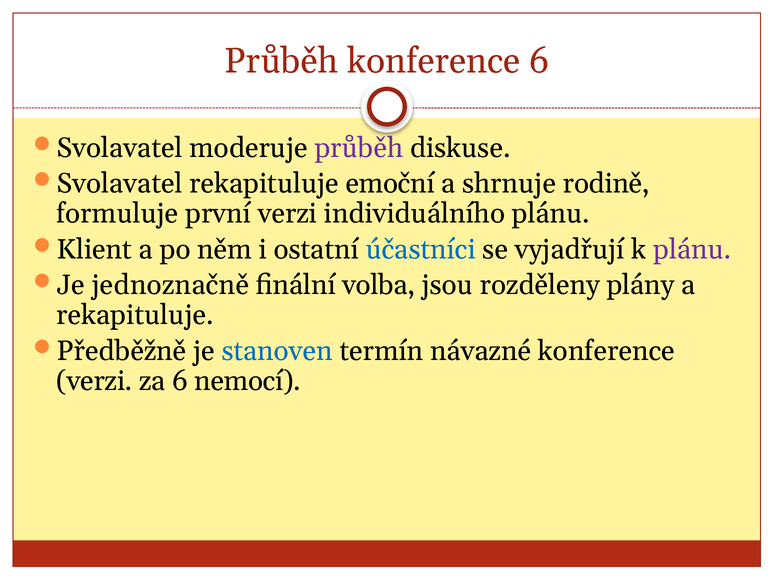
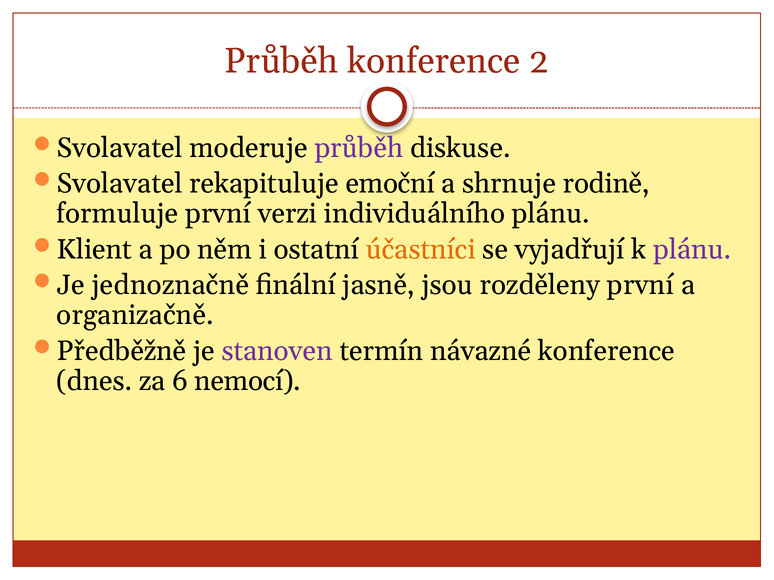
konference 6: 6 -> 2 (539, 61)
účastníci colour: blue -> orange (421, 250)
volba: volba -> jasně (379, 285)
rozděleny plány: plány -> první (640, 285)
rekapituluje: rekapituluje -> organizačně (135, 316)
stanoven colour: blue -> purple (277, 351)
verzi: verzi -> dnes (94, 381)
